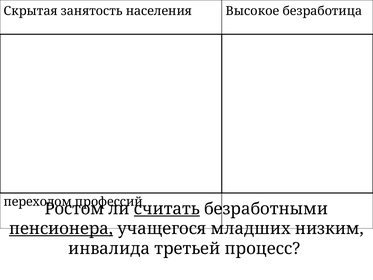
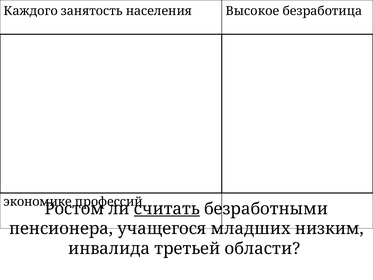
Скрытая: Скрытая -> Каждого (31, 11)
переходом: переходом -> экономике (38, 202)
пенсионера underline: present -> none (61, 229)
процесс: процесс -> области (262, 248)
